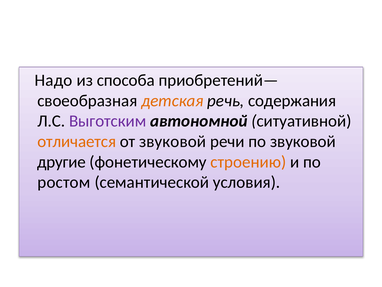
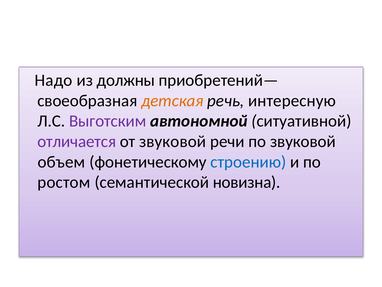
способа: способа -> должны (126, 80)
содержания: содержания -> интересную (292, 101)
отличается colour: orange -> purple (77, 141)
другие: другие -> объем (61, 162)
строению colour: orange -> blue (248, 162)
условия: условия -> новизна (247, 182)
